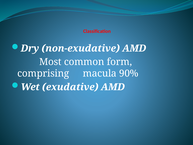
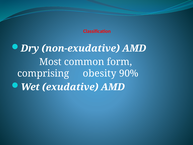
macula: macula -> obesity (100, 73)
